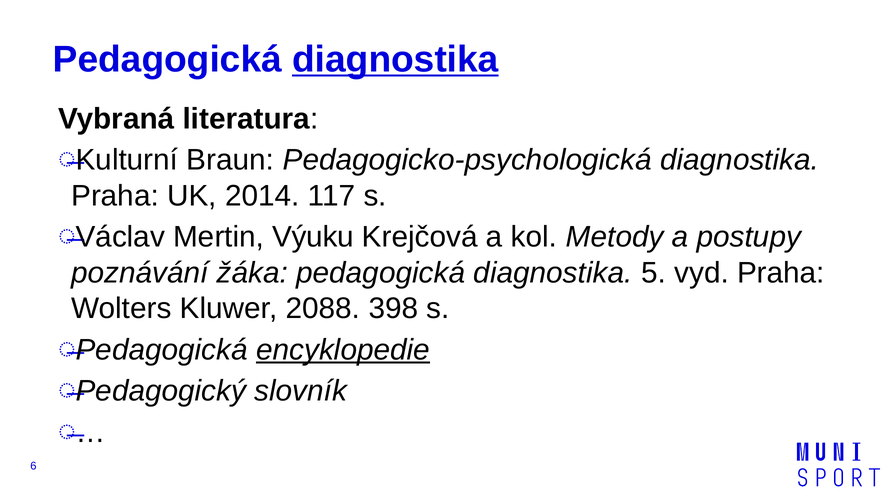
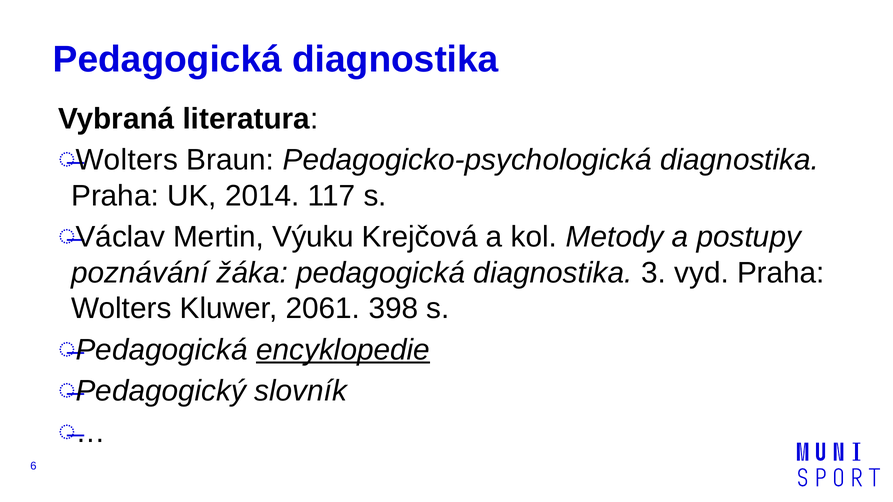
diagnostika underline: present -> none (395, 60)
Kulturní: Kulturní -> Wolters (127, 160)
5: 5 -> 3 (654, 273)
2088: 2088 -> 2061 (323, 309)
